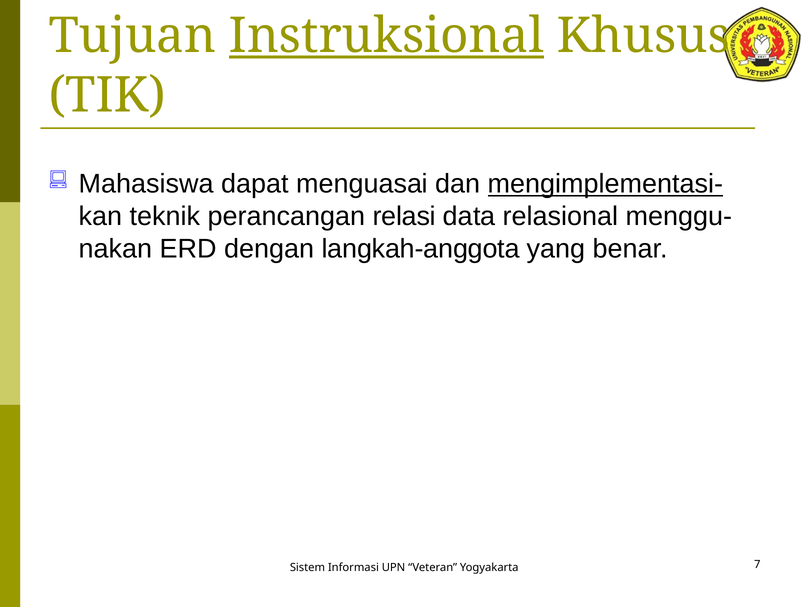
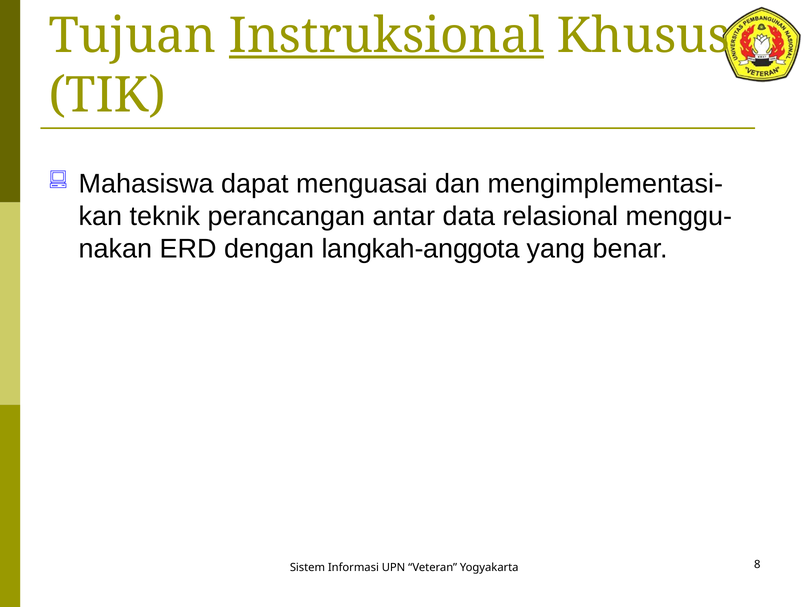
mengimplementasi- underline: present -> none (606, 184)
relasi: relasi -> antar (404, 216)
7: 7 -> 8 (757, 564)
